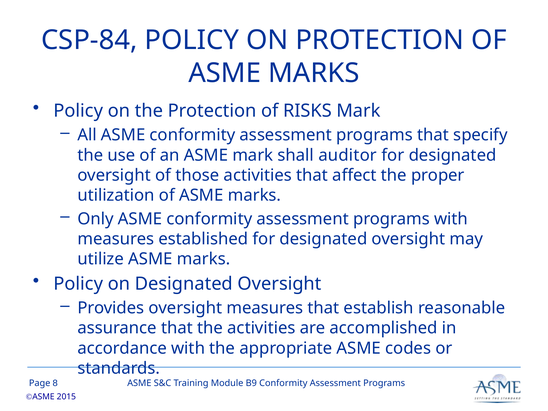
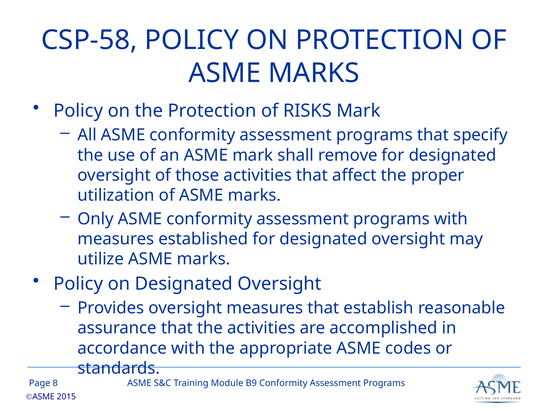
CSP-84: CSP-84 -> CSP-58 (89, 40)
auditor: auditor -> remove (348, 155)
